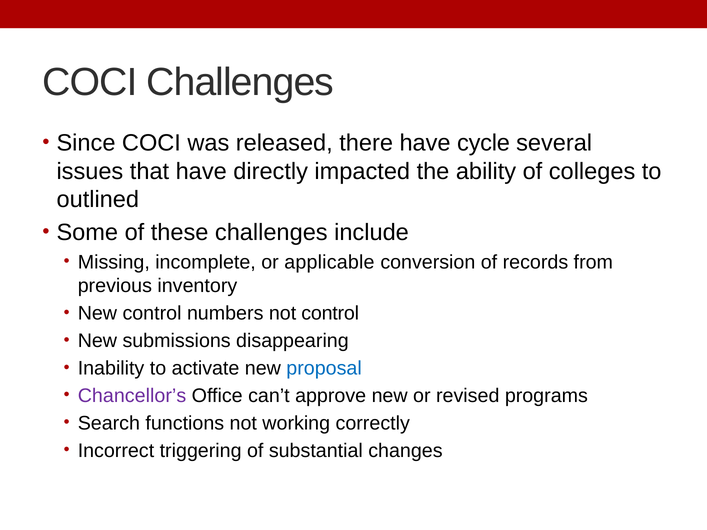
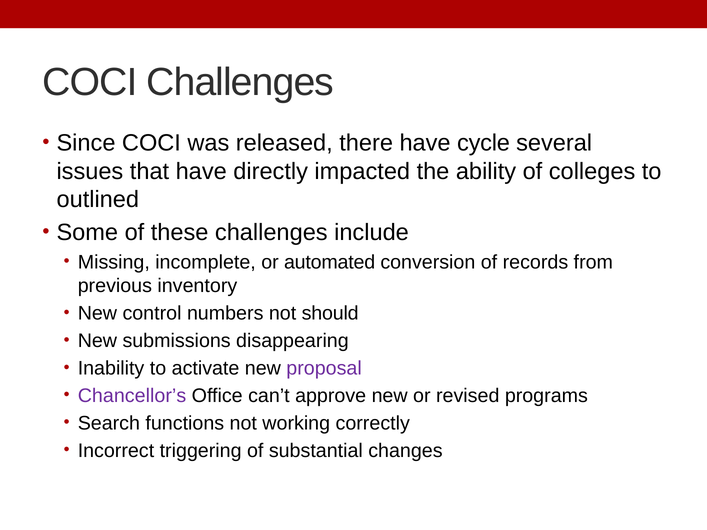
applicable: applicable -> automated (330, 262)
not control: control -> should (330, 313)
proposal colour: blue -> purple (324, 368)
